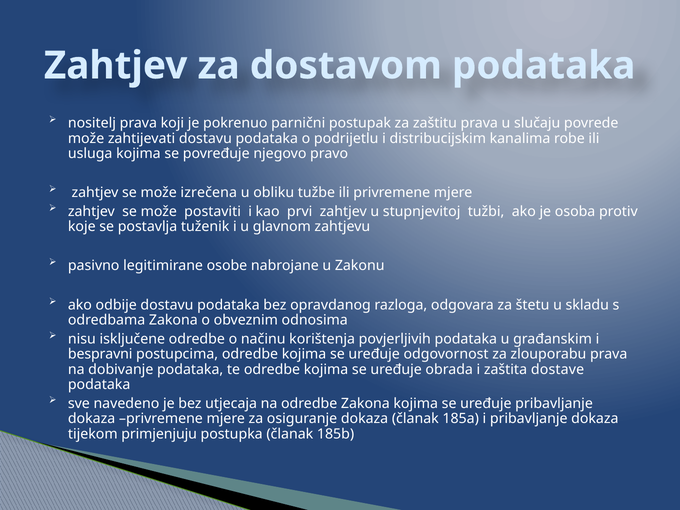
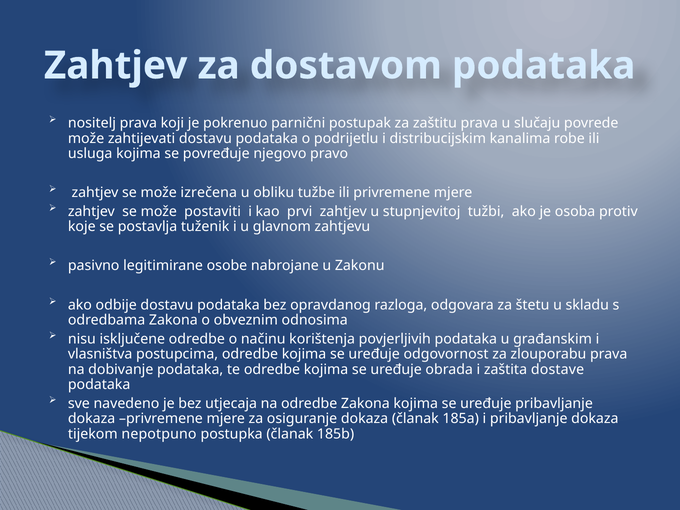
bespravni: bespravni -> vlasništva (100, 354)
primjenjuju: primjenjuju -> nepotpuno (159, 434)
